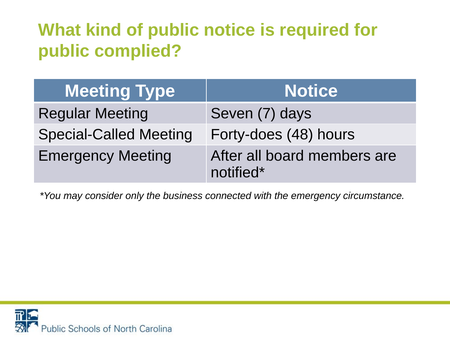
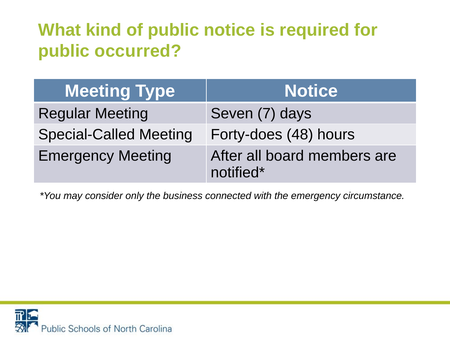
complied: complied -> occurred (138, 51)
